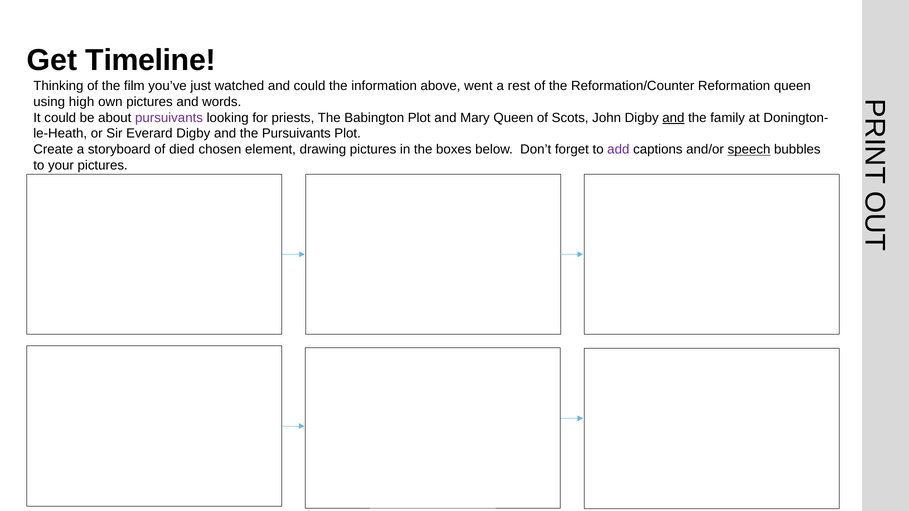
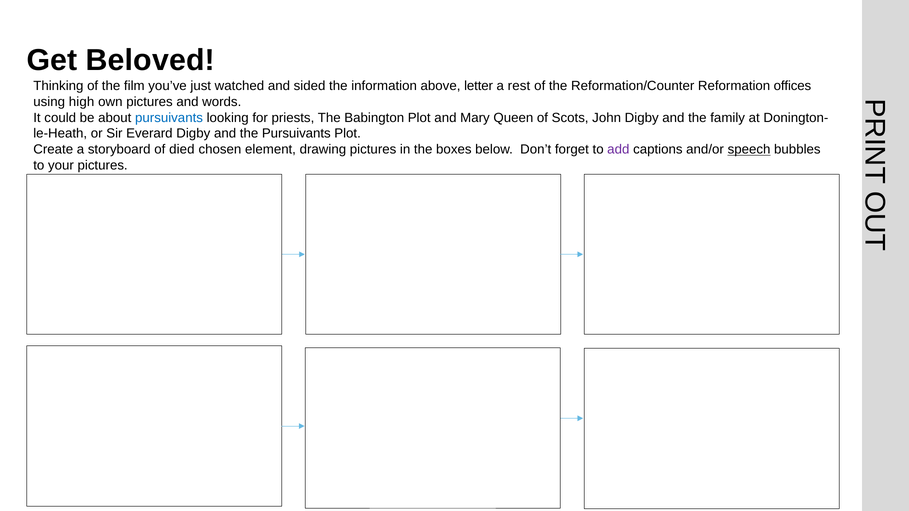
Timeline: Timeline -> Beloved (150, 60)
and could: could -> sided (310, 86)
went: went -> letter (479, 86)
Reformation queen: queen -> offices (792, 86)
pursuivants colour: purple -> blue (169, 118)
and underline: present -> none (673, 118)
